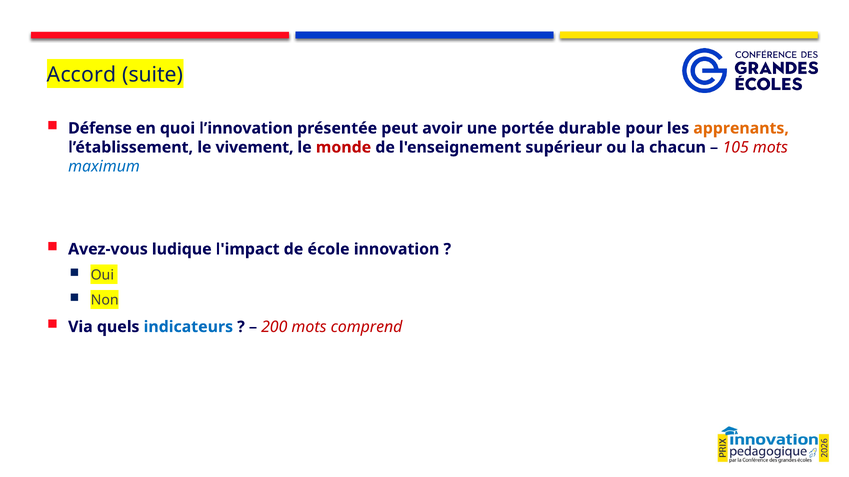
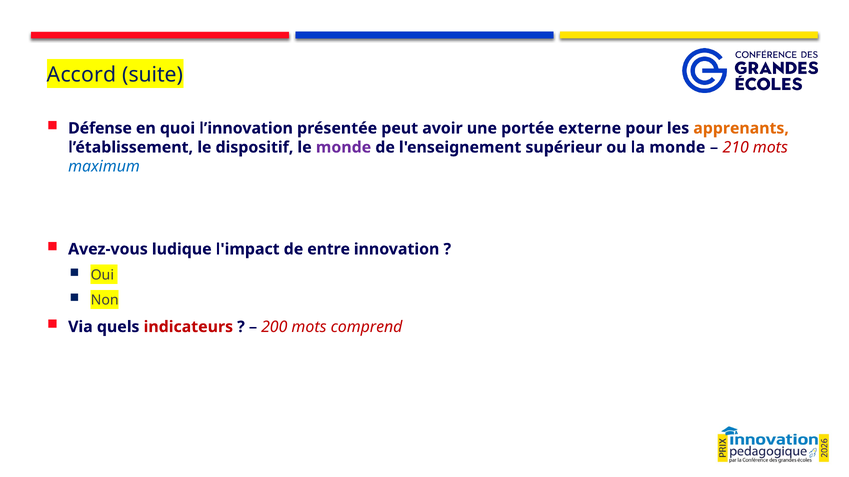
durable: durable -> externe (590, 128)
vivement: vivement -> dispositif (254, 148)
monde colour: red -> purple (344, 148)
la chacun: chacun -> monde (677, 148)
105: 105 -> 210 (736, 148)
école: école -> entre (329, 249)
indicateurs colour: blue -> red (188, 327)
